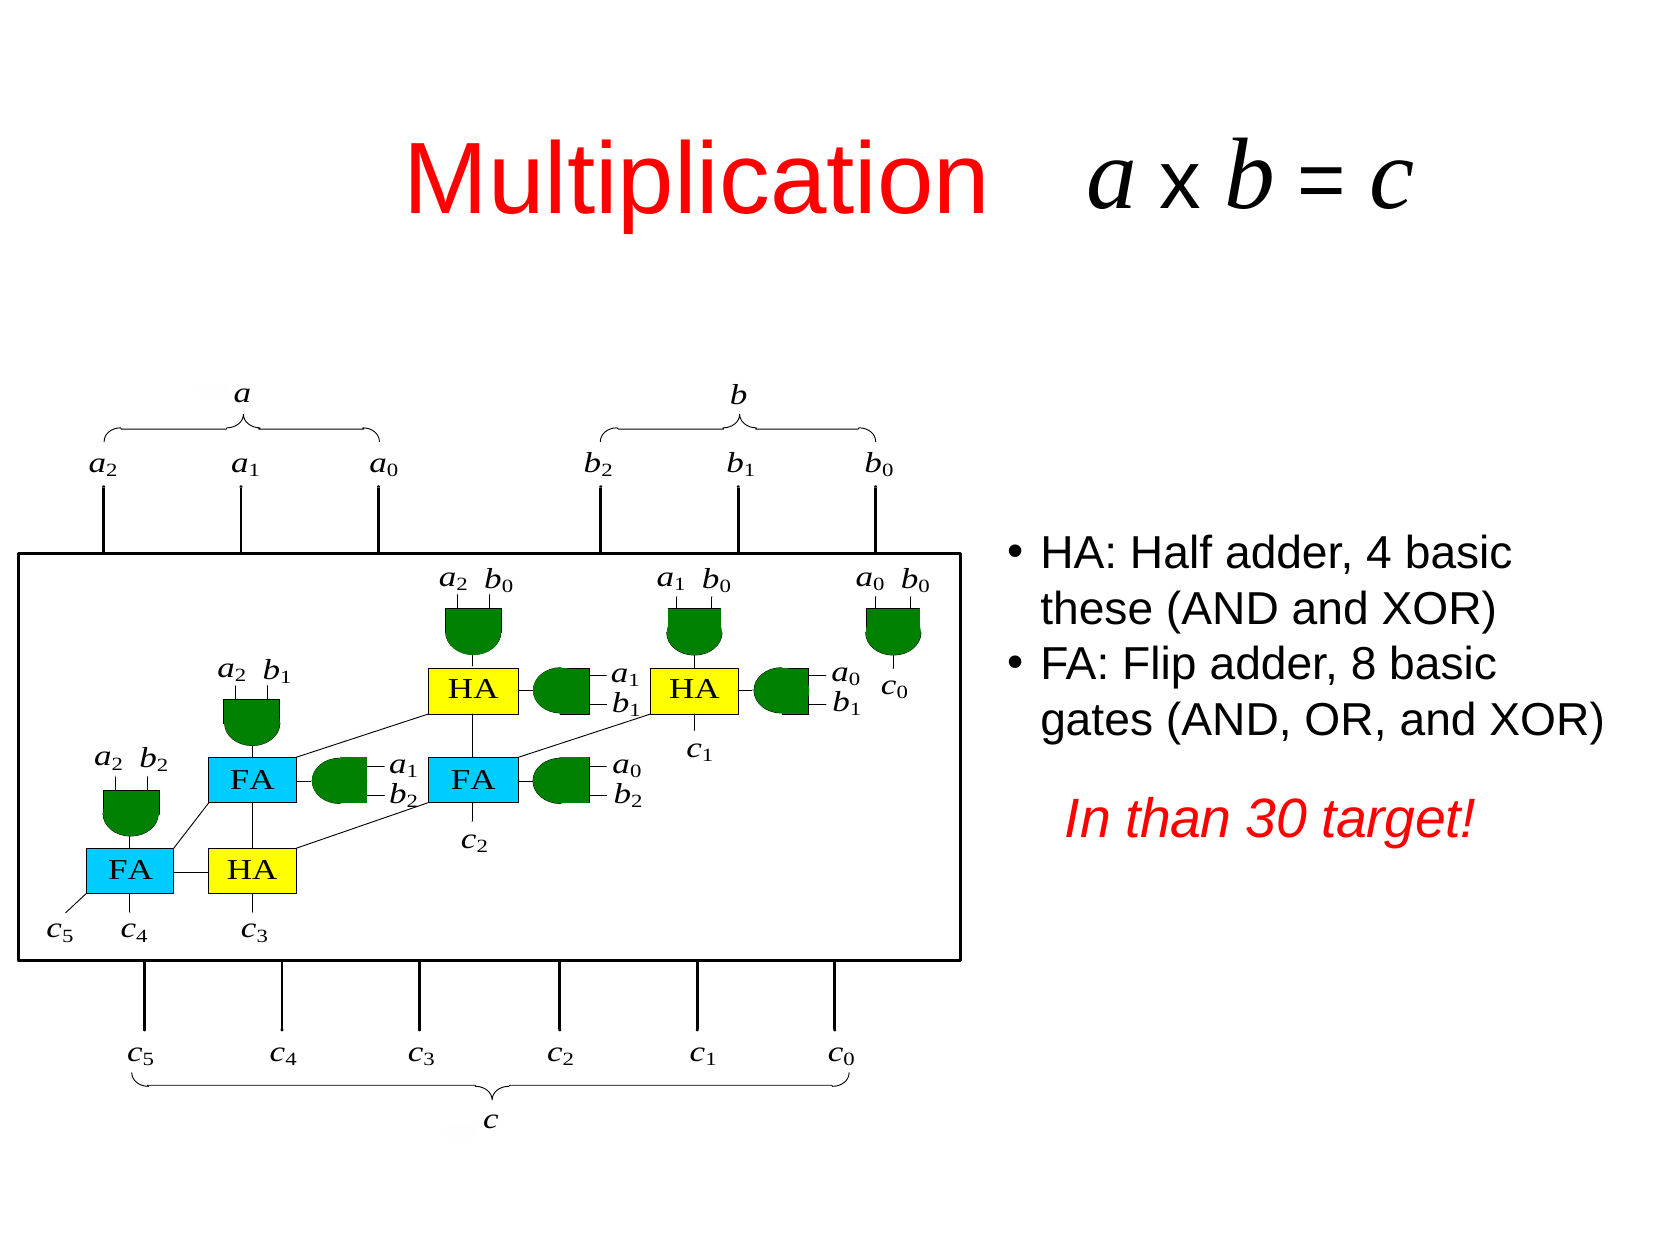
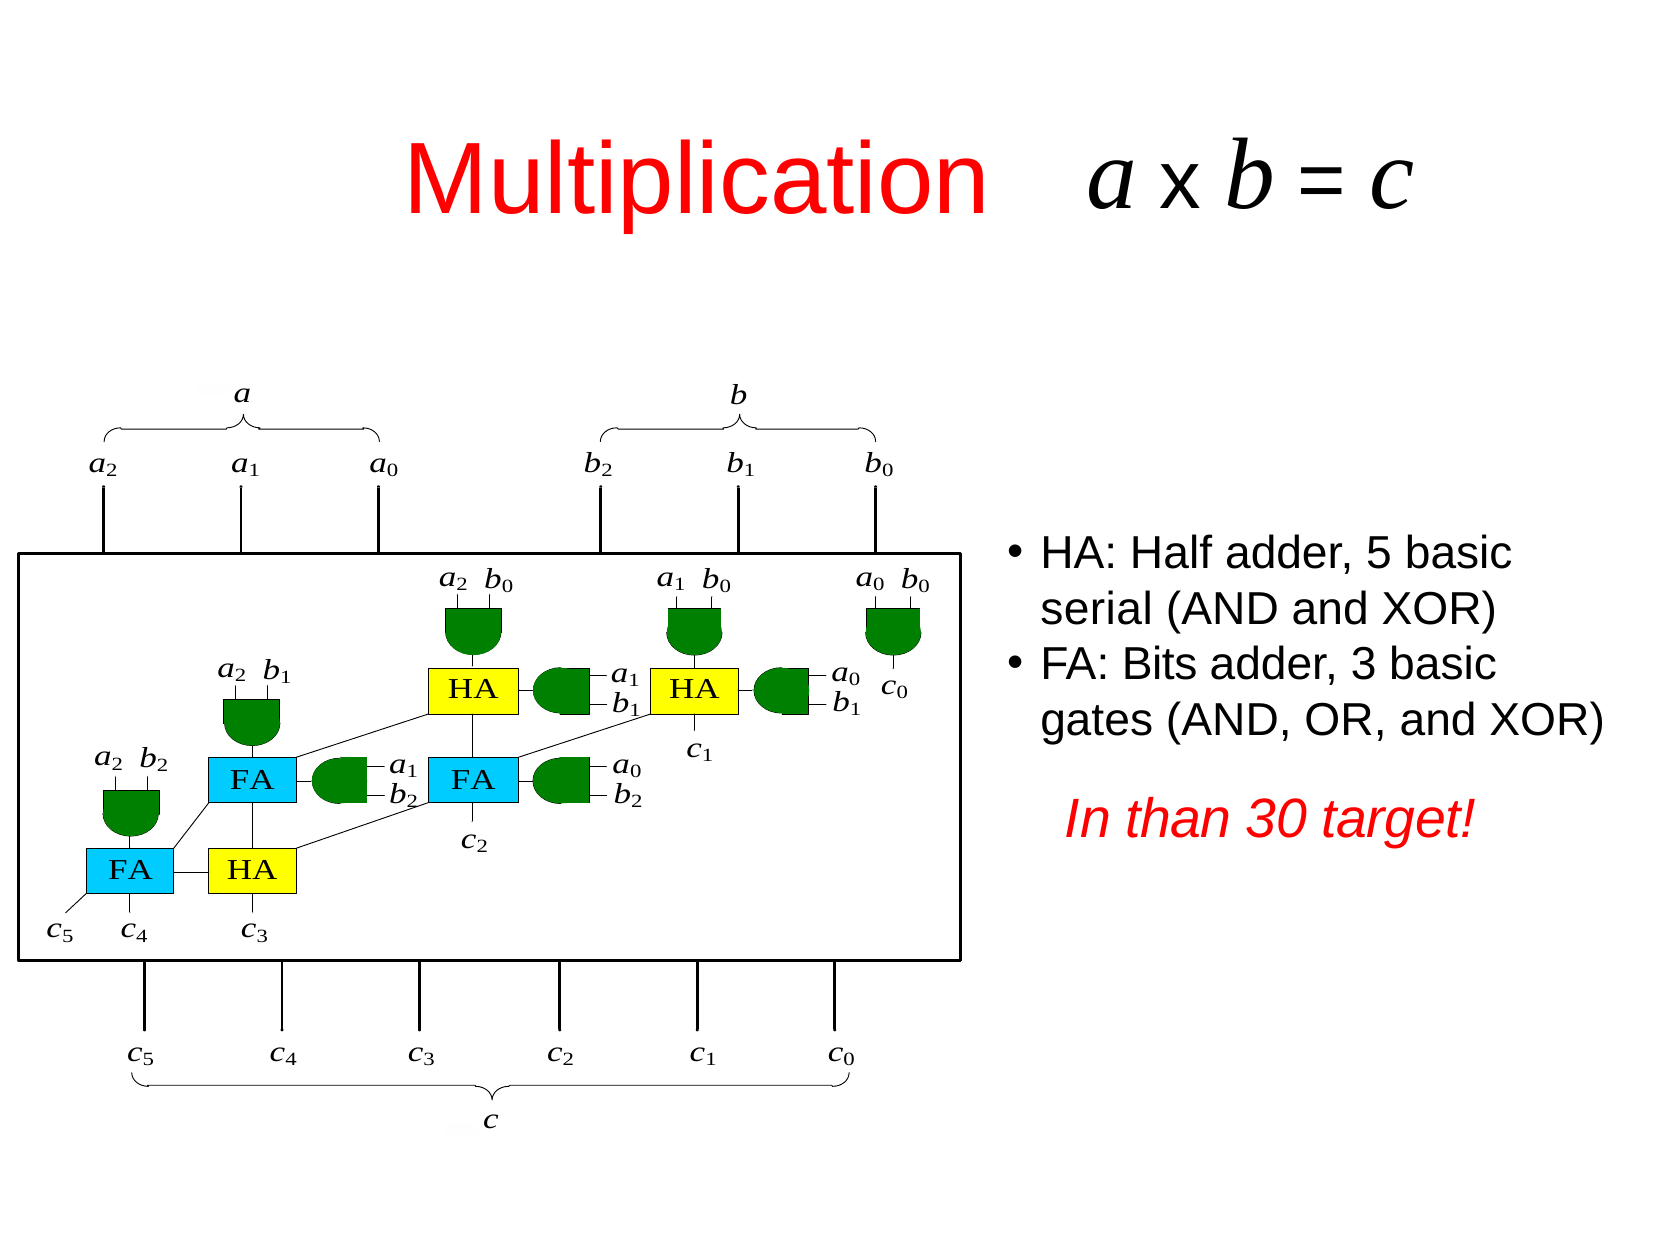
adder 4: 4 -> 5 (1379, 553)
these: these -> serial (1097, 609)
Flip: Flip -> Bits (1160, 664)
adder 8: 8 -> 3 (1364, 664)
